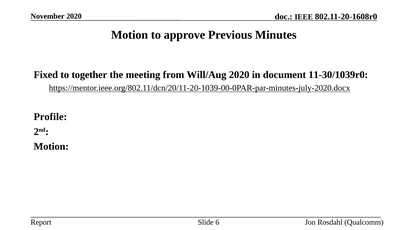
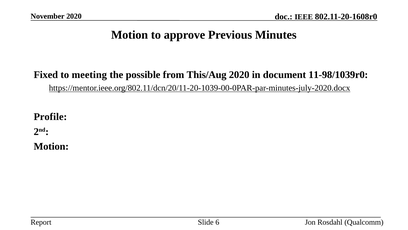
together: together -> meeting (89, 75)
meeting: meeting -> possible (143, 75)
Will/Aug: Will/Aug -> This/Aug (207, 75)
11-30/1039r0: 11-30/1039r0 -> 11-98/1039r0 (338, 75)
